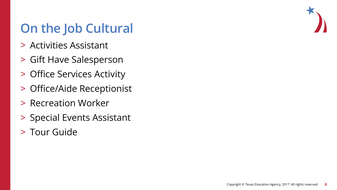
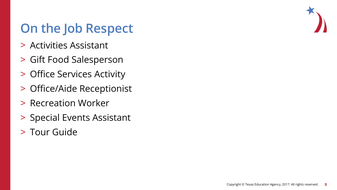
Cultural: Cultural -> Respect (109, 29)
Have: Have -> Food (58, 60)
